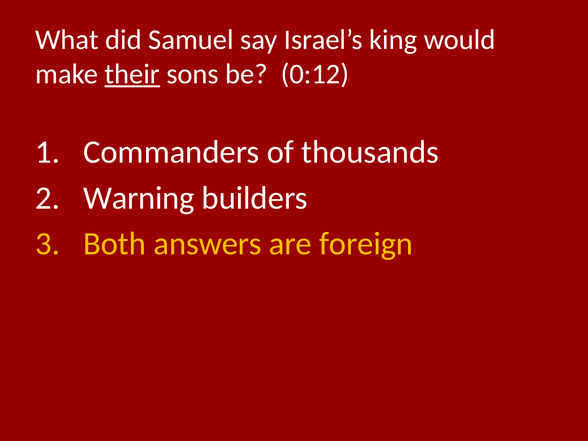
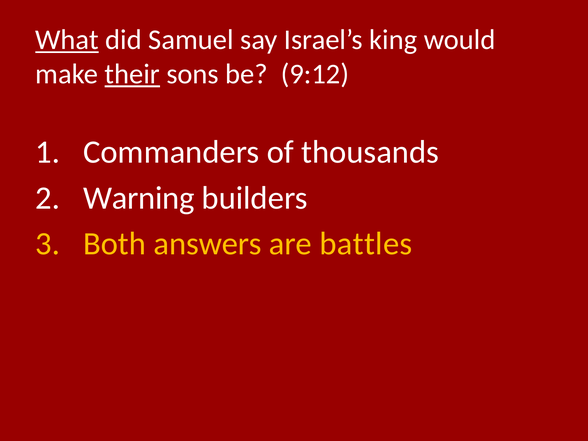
What underline: none -> present (67, 40)
0:12: 0:12 -> 9:12 (315, 74)
foreign: foreign -> battles (366, 244)
